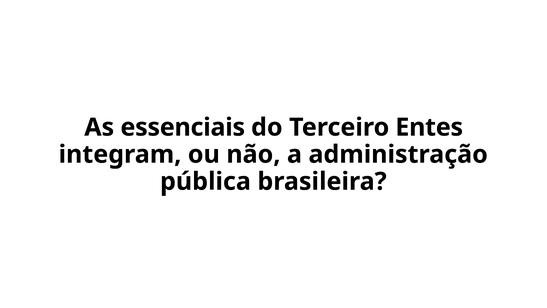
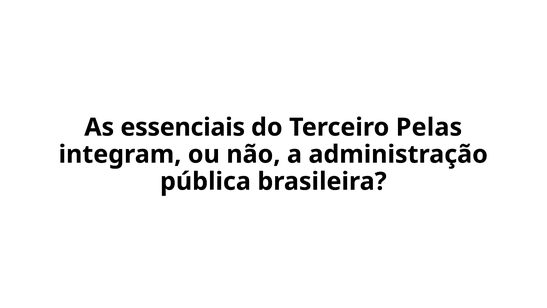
Entes: Entes -> Pelas (429, 127)
